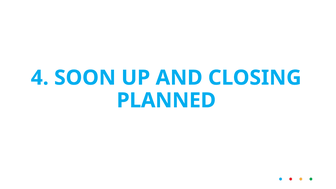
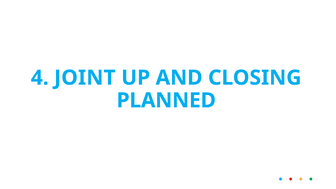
SOON: SOON -> JOINT (85, 78)
